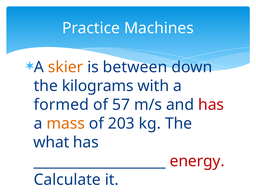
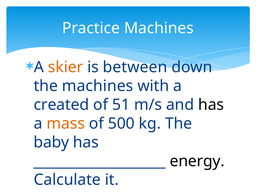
the kilograms: kilograms -> machines (98, 86)
formed: formed -> created (61, 105)
57: 57 -> 51 (121, 105)
has colour: red -> black (211, 105)
203: 203 -> 500 (121, 124)
what: what -> baby (51, 142)
energy colour: red -> black (197, 161)
